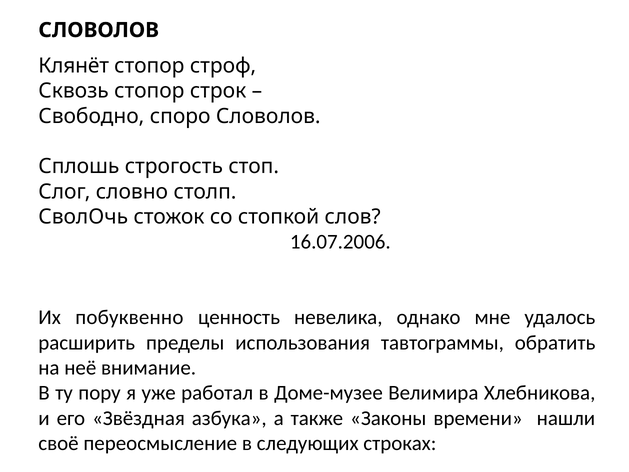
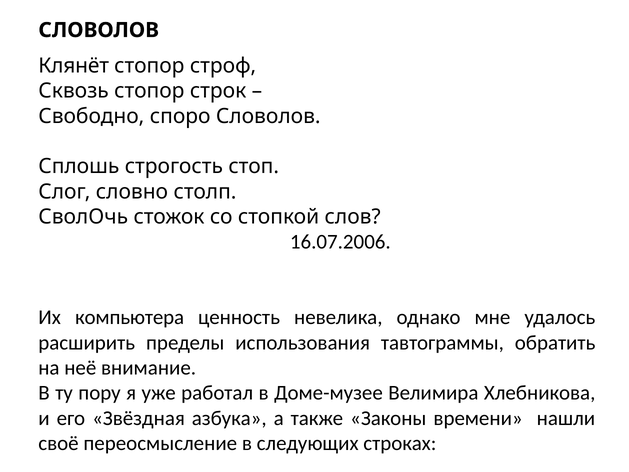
побуквенно: побуквенно -> компьютера (130, 317)
